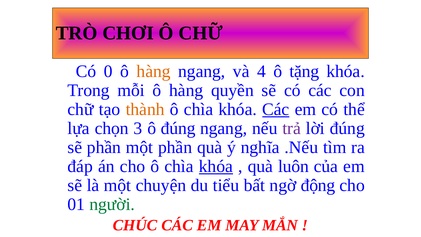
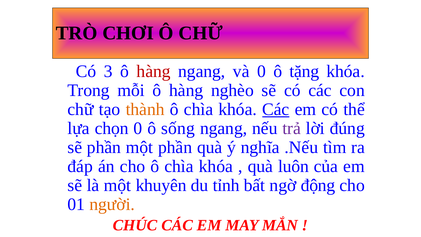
0: 0 -> 3 (108, 71)
hàng colour: orange -> red (154, 71)
và 4: 4 -> 0 (261, 71)
quyền: quyền -> nghèo (232, 90)
chọn 3: 3 -> 0 (138, 128)
ô đúng: đúng -> sống (178, 128)
khóa underline: present -> none (216, 166)
chuyện: chuyện -> khuyên (161, 185)
tiểu: tiểu -> tỉnh (226, 185)
người colour: green -> orange (112, 204)
